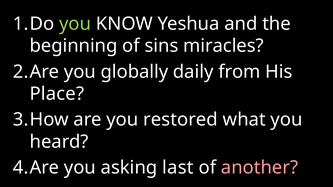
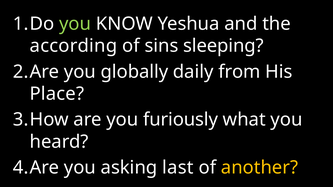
beginning: beginning -> according (73, 46)
miracles: miracles -> sleeping (223, 46)
restored: restored -> furiously (181, 120)
another colour: pink -> yellow (259, 168)
